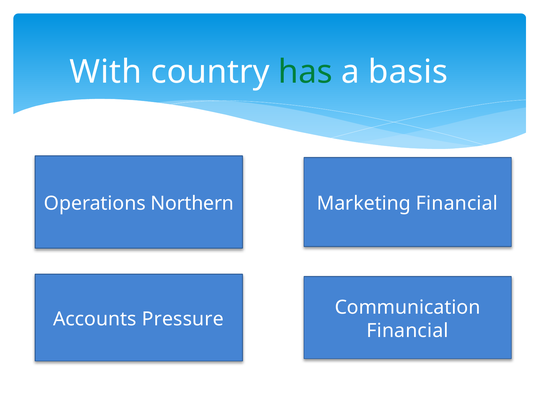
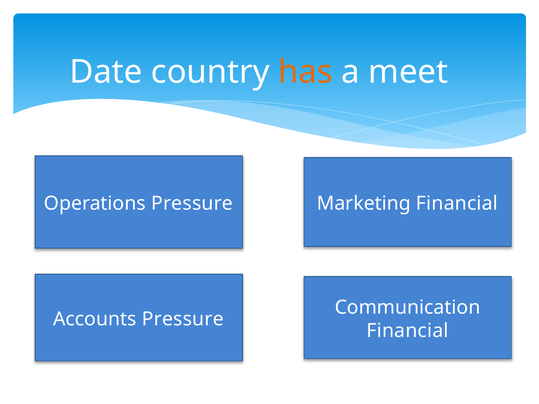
With: With -> Date (106, 72)
has colour: green -> orange (305, 72)
basis: basis -> meet (408, 72)
Operations Northern: Northern -> Pressure (192, 203)
